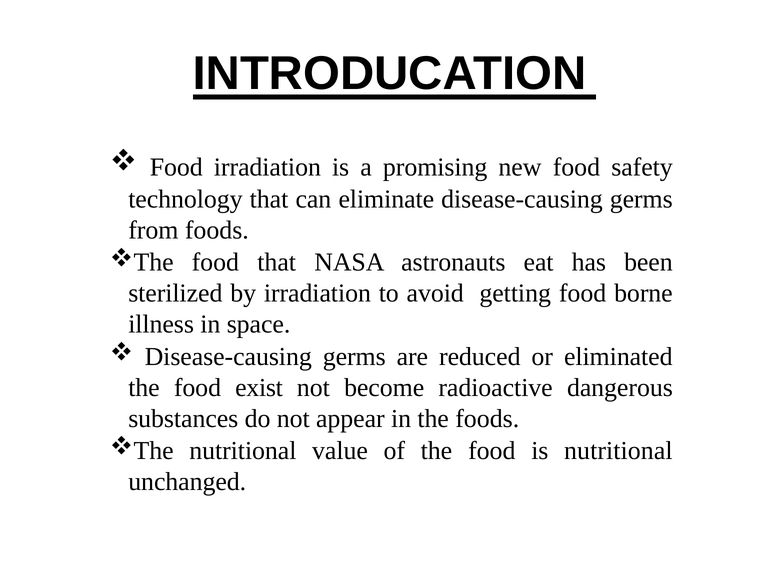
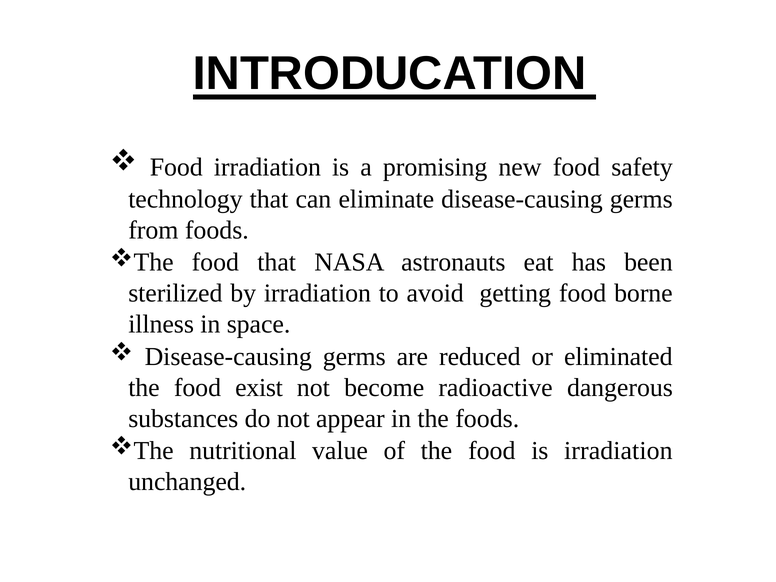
is nutritional: nutritional -> irradiation (618, 451)
